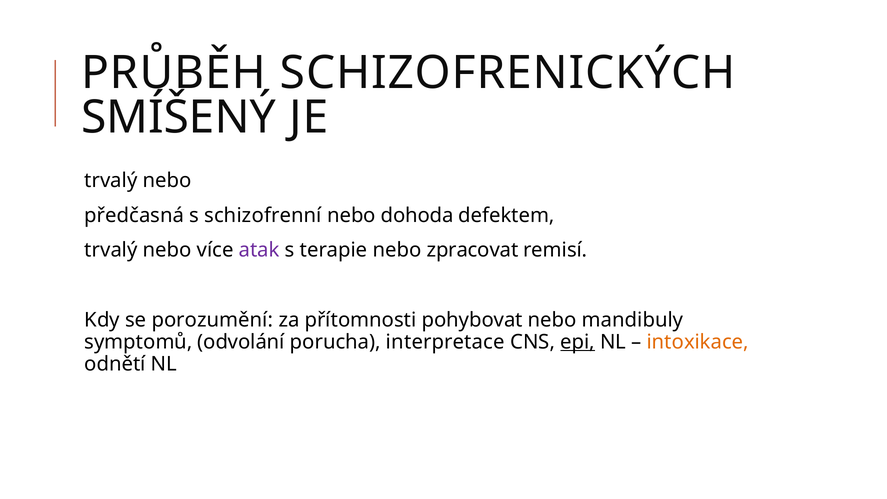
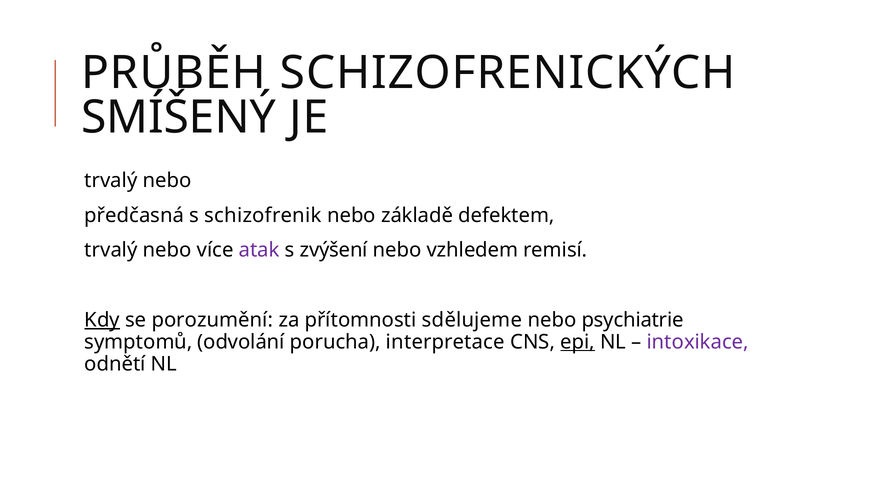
schizofrenní: schizofrenní -> schizofrenik (263, 215)
dohoda: dohoda -> základě (417, 215)
terapie: terapie -> zvýšení (334, 250)
zpracovat: zpracovat -> vzhledem (472, 250)
Kdy underline: none -> present (102, 320)
pohybovat: pohybovat -> sdělujeme (472, 320)
mandibuly: mandibuly -> psychiatrie (633, 320)
intoxikace colour: orange -> purple (698, 342)
